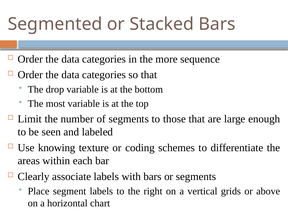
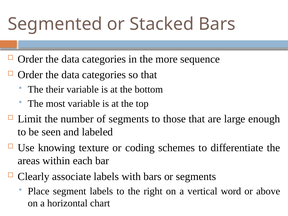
drop: drop -> their (55, 89)
grids: grids -> word (231, 191)
